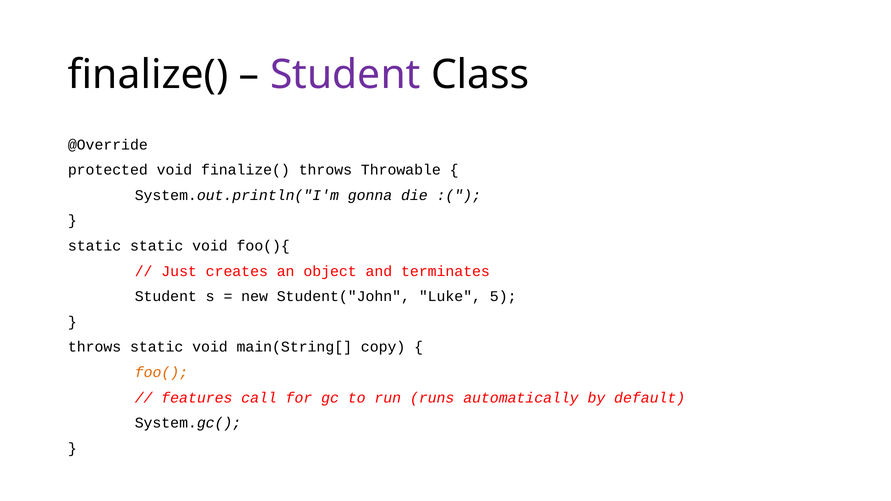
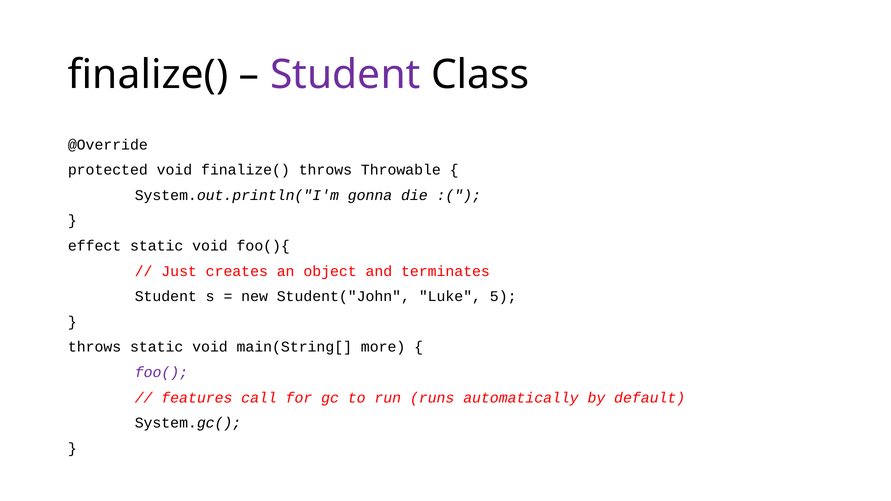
static: static -> effect (95, 246)
copy: copy -> more (383, 347)
foo( colour: orange -> purple (161, 372)
